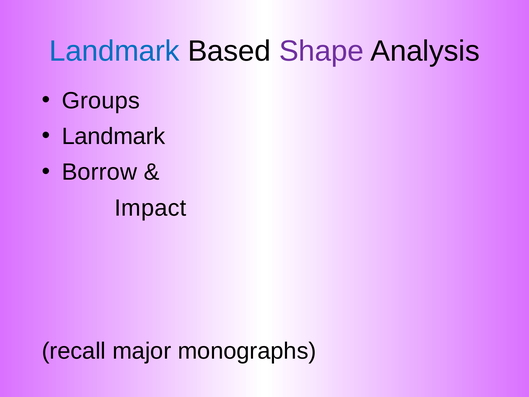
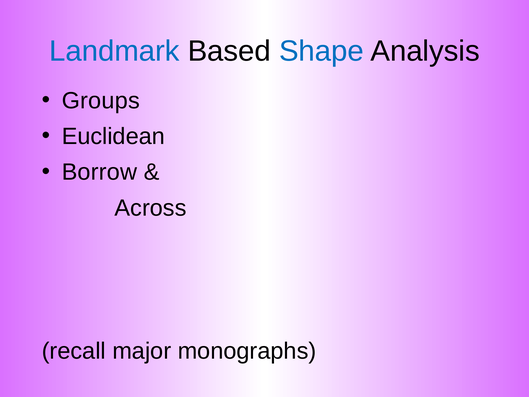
Shape colour: purple -> blue (321, 51)
Landmark: Landmark -> Euclidean (113, 136)
Impact: Impact -> Across (151, 208)
